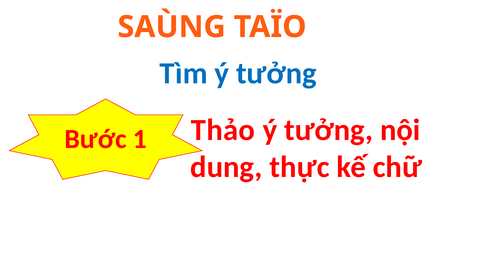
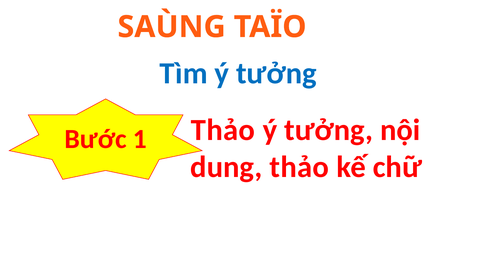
dung thực: thực -> thảo (299, 167)
